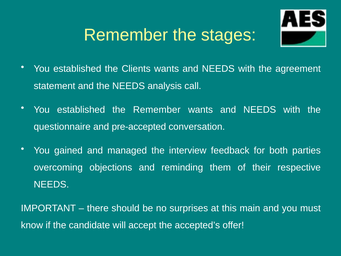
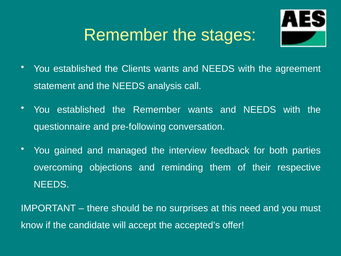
pre-accepted: pre-accepted -> pre-following (139, 127)
main: main -> need (250, 208)
